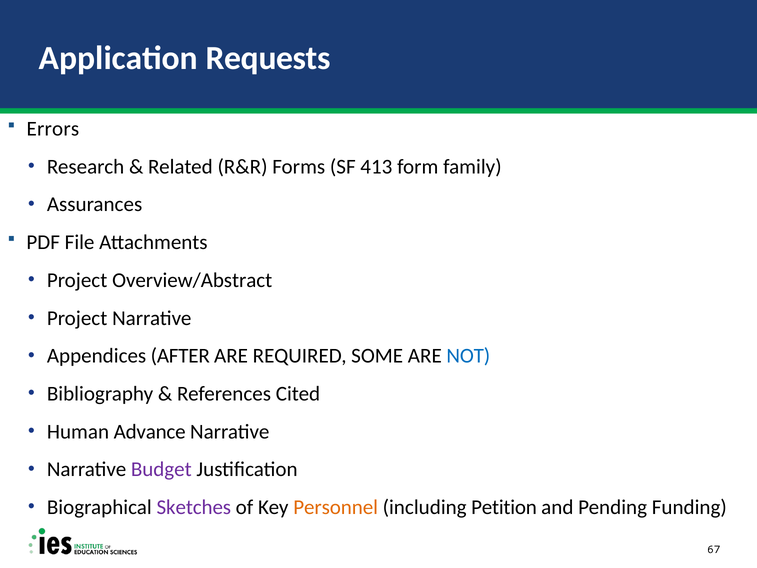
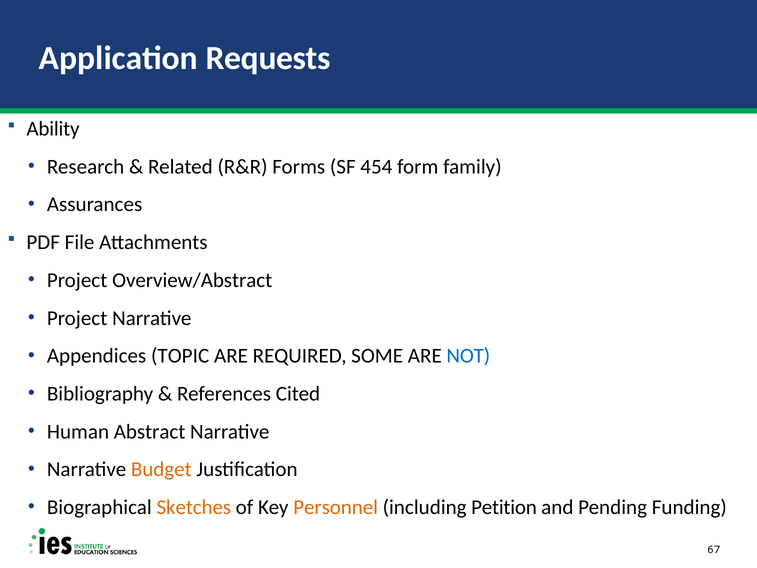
Errors: Errors -> Ability (53, 129)
413: 413 -> 454 (376, 167)
AFTER: AFTER -> TOPIC (180, 356)
Advance: Advance -> Abstract (150, 431)
Budget colour: purple -> orange (161, 469)
Sketches colour: purple -> orange (194, 507)
